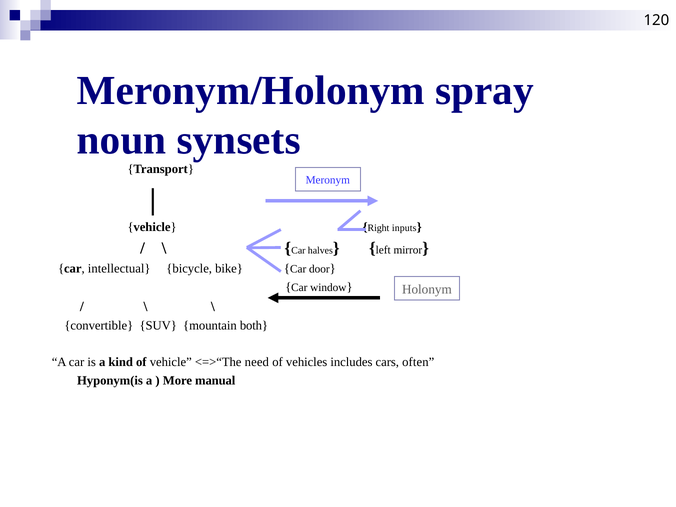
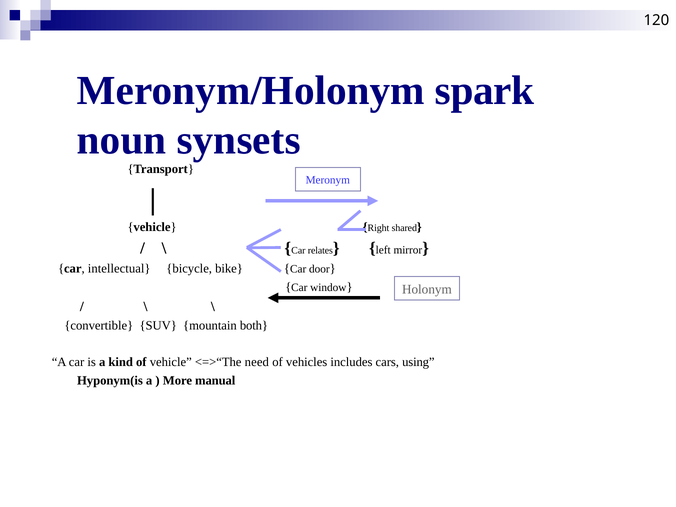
spray: spray -> spark (485, 91)
inputs: inputs -> shared (404, 228)
halves: halves -> relates (320, 250)
often: often -> using (418, 362)
